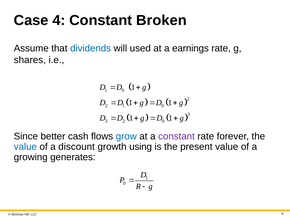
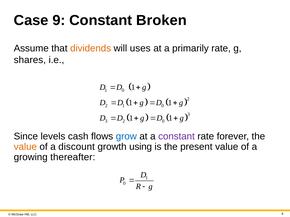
4: 4 -> 9 (59, 20)
dividends colour: blue -> orange (91, 48)
used: used -> uses (140, 48)
earnings: earnings -> primarily (190, 48)
better: better -> levels (53, 137)
value colour: blue -> orange (25, 147)
generates: generates -> thereafter (73, 158)
